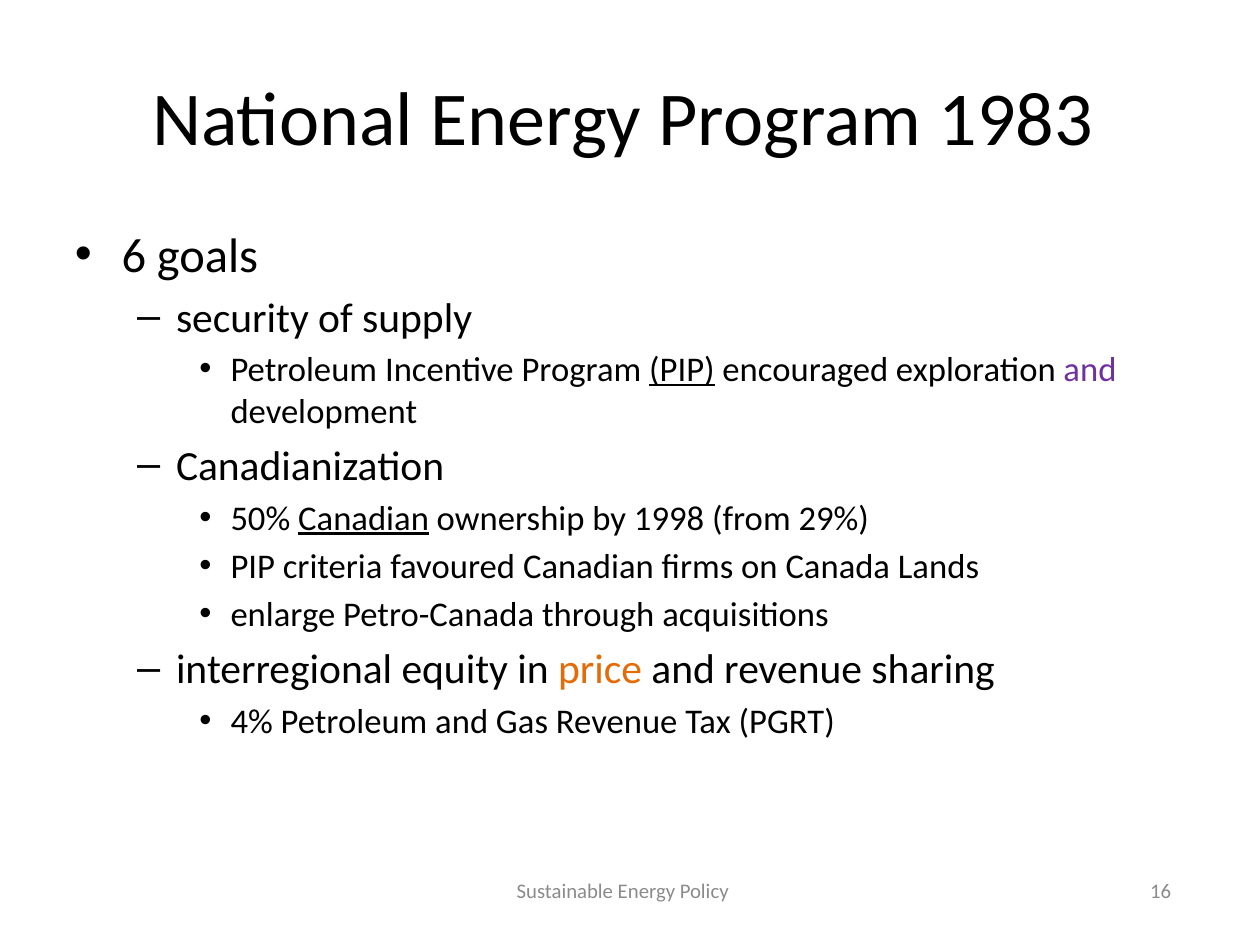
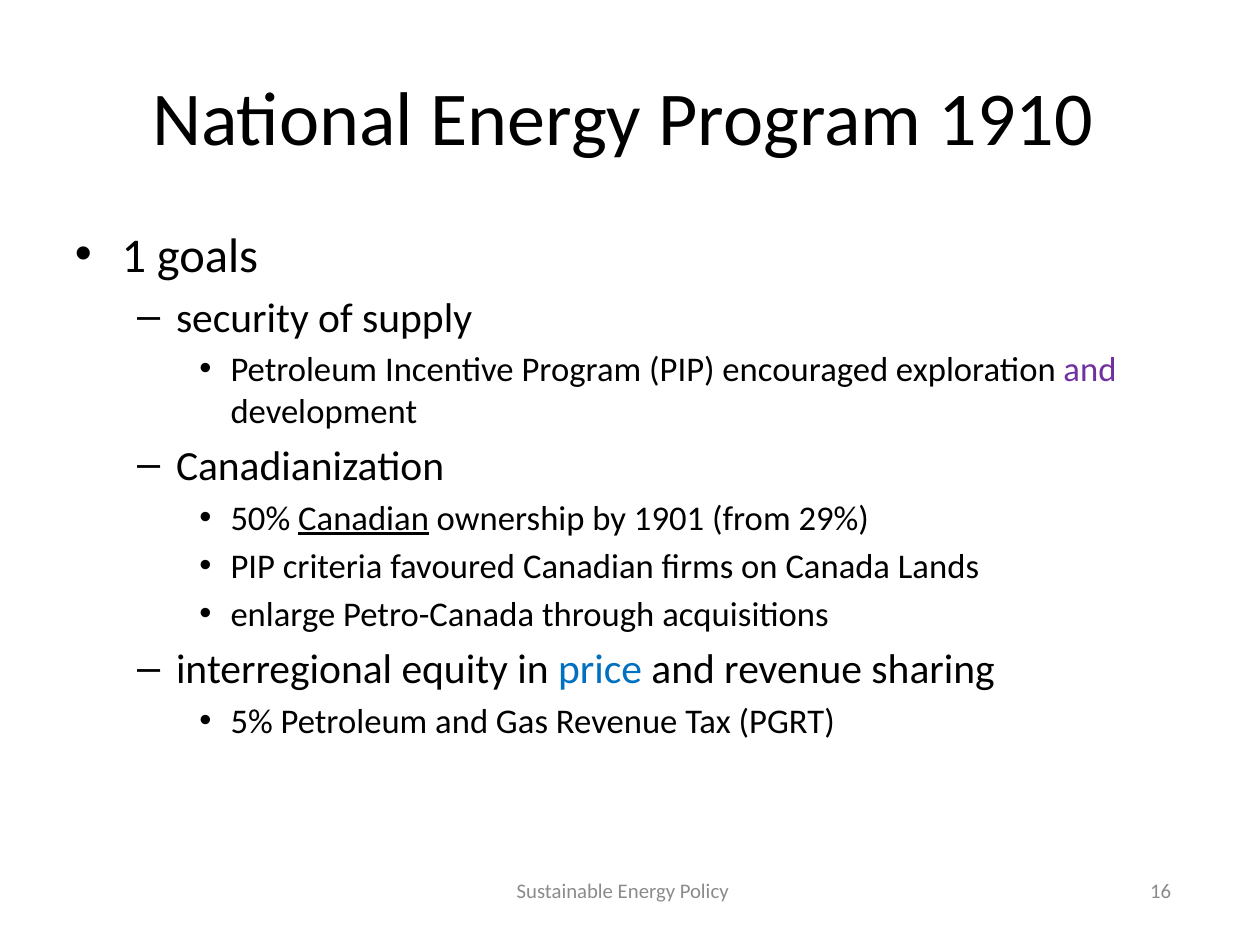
1983: 1983 -> 1910 (1016, 121)
6: 6 -> 1 (134, 257)
PIP underline: present -> none (682, 371)
1998: 1998 -> 1901 (669, 519)
price colour: orange -> blue (600, 670)
4%: 4% -> 5% (252, 722)
